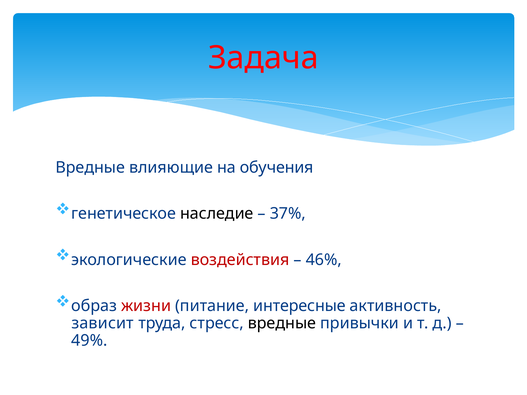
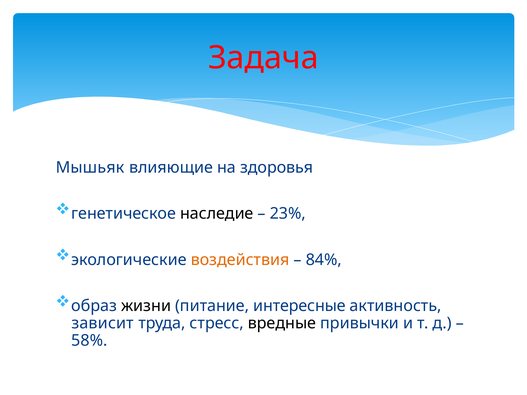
Вредные: Вредные -> Мышьяк (90, 168)
обучения: обучения -> здоровья (277, 168)
37%: 37% -> 23% (288, 214)
воздействия colour: red -> orange (240, 260)
46%: 46% -> 84% (324, 260)
жизни colour: red -> black (146, 306)
49%: 49% -> 58% (89, 341)
